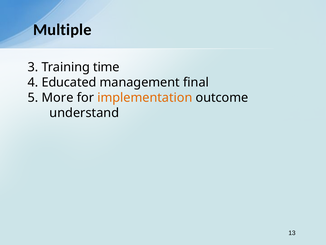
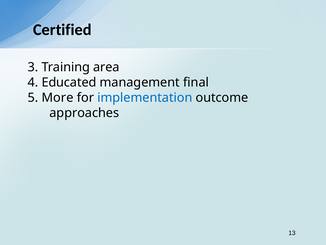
Multiple: Multiple -> Certified (62, 30)
time: time -> area (106, 67)
implementation colour: orange -> blue (145, 98)
understand: understand -> approaches (84, 113)
